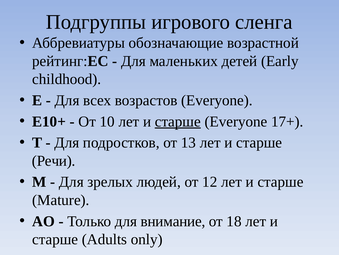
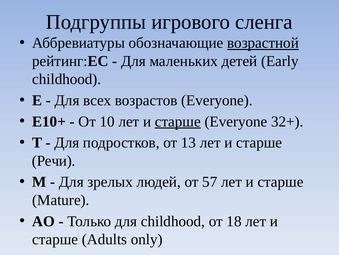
возрастной underline: none -> present (263, 43)
17+: 17+ -> 32+ (287, 121)
12: 12 -> 57 (210, 181)
для внимание: внимание -> childhood (173, 221)
